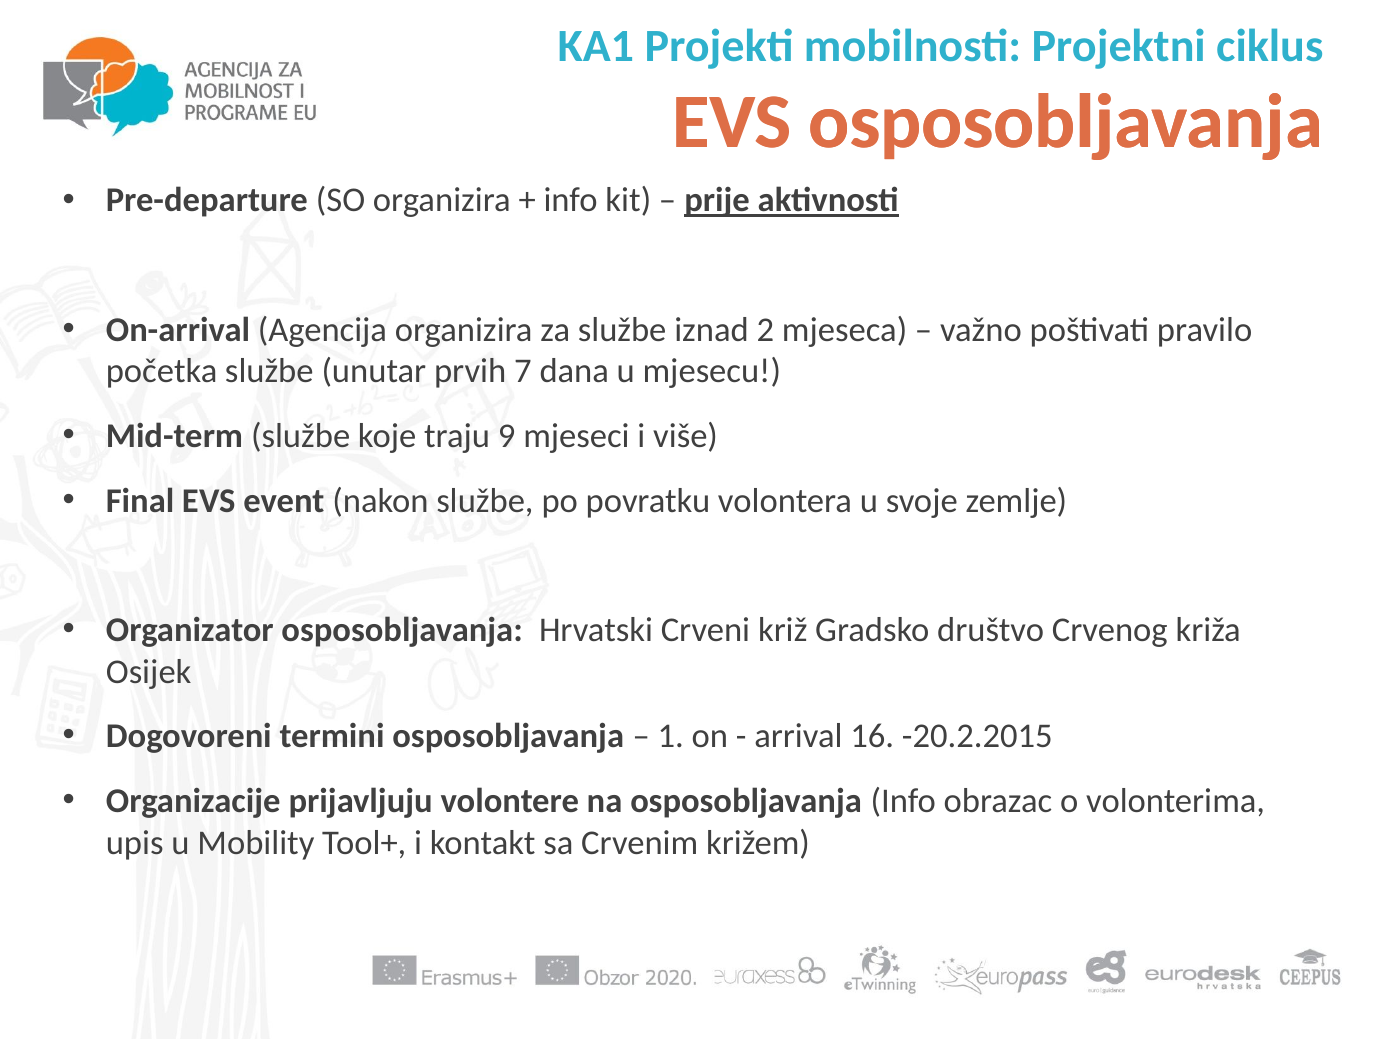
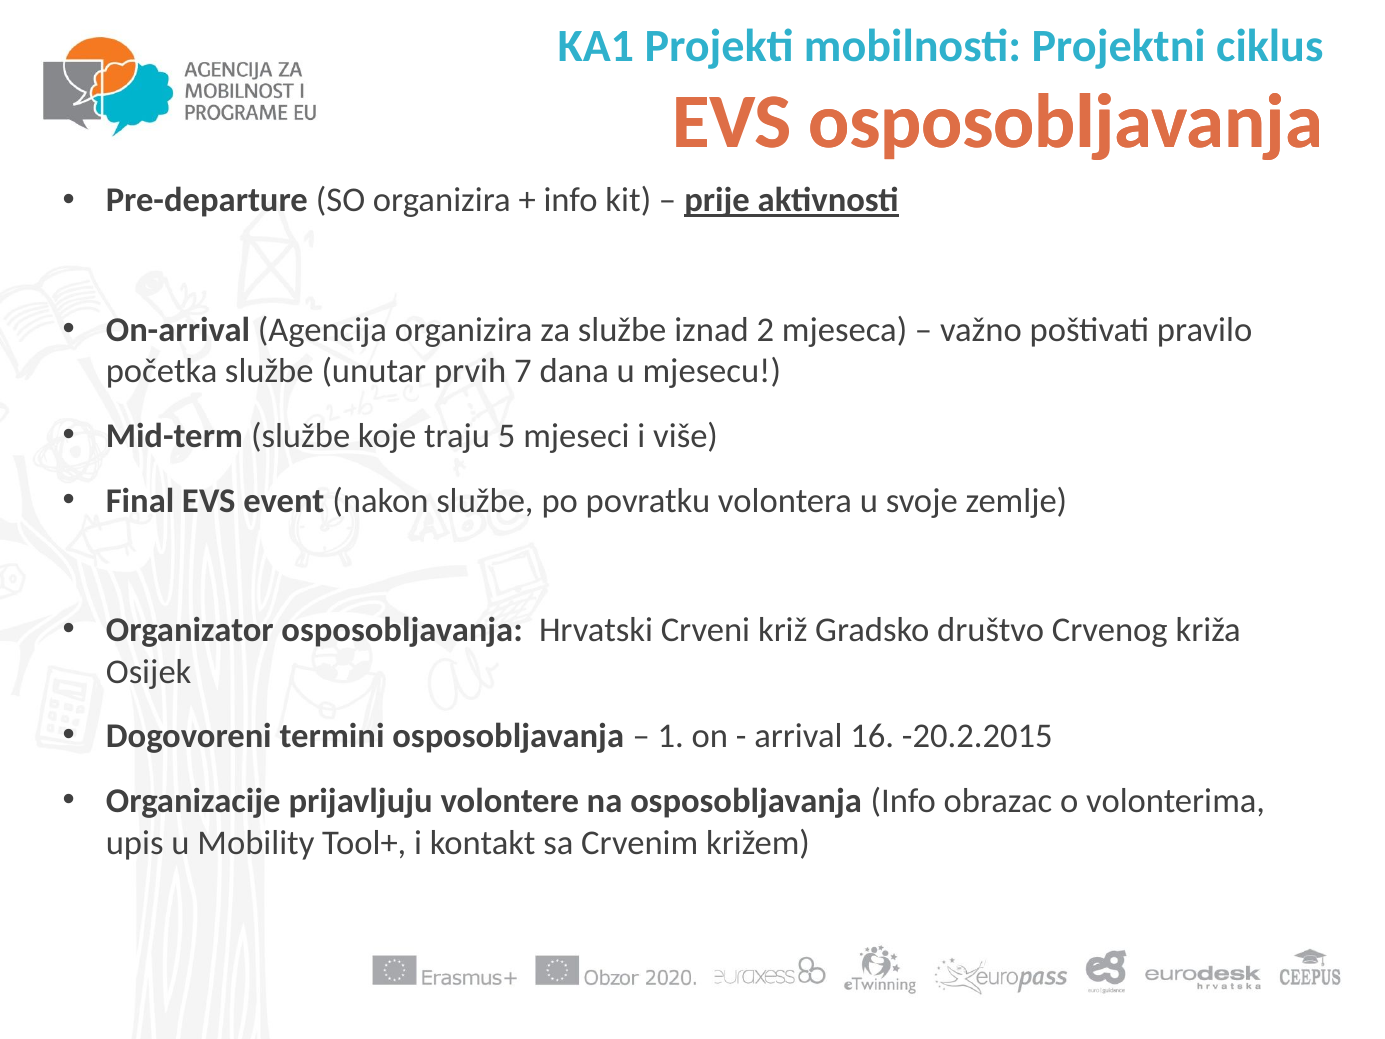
9: 9 -> 5 (507, 436)
